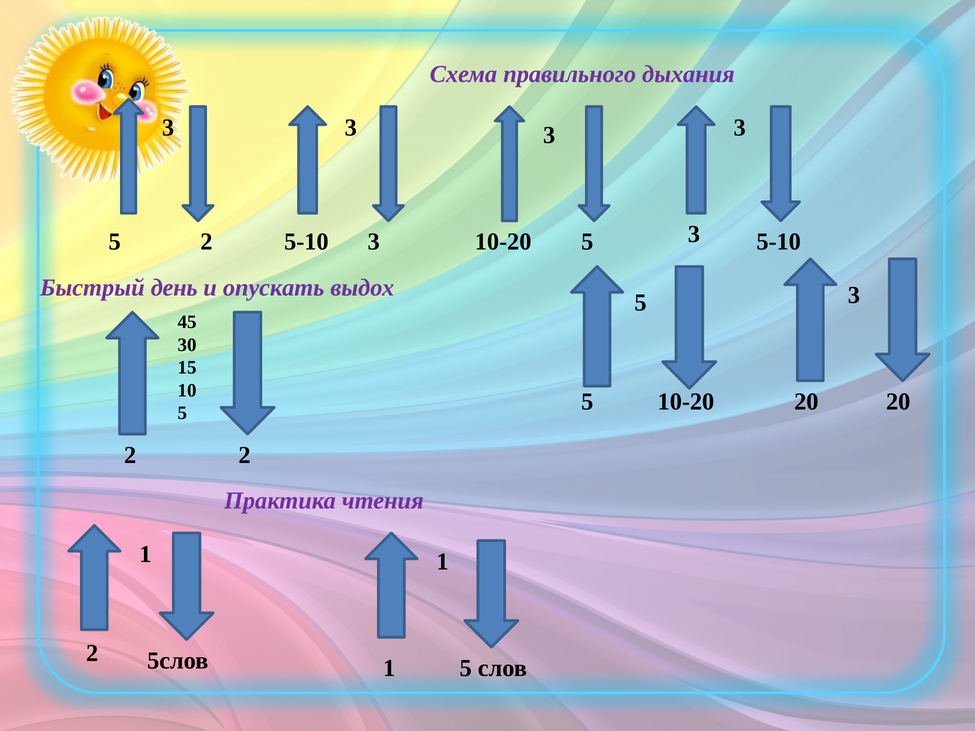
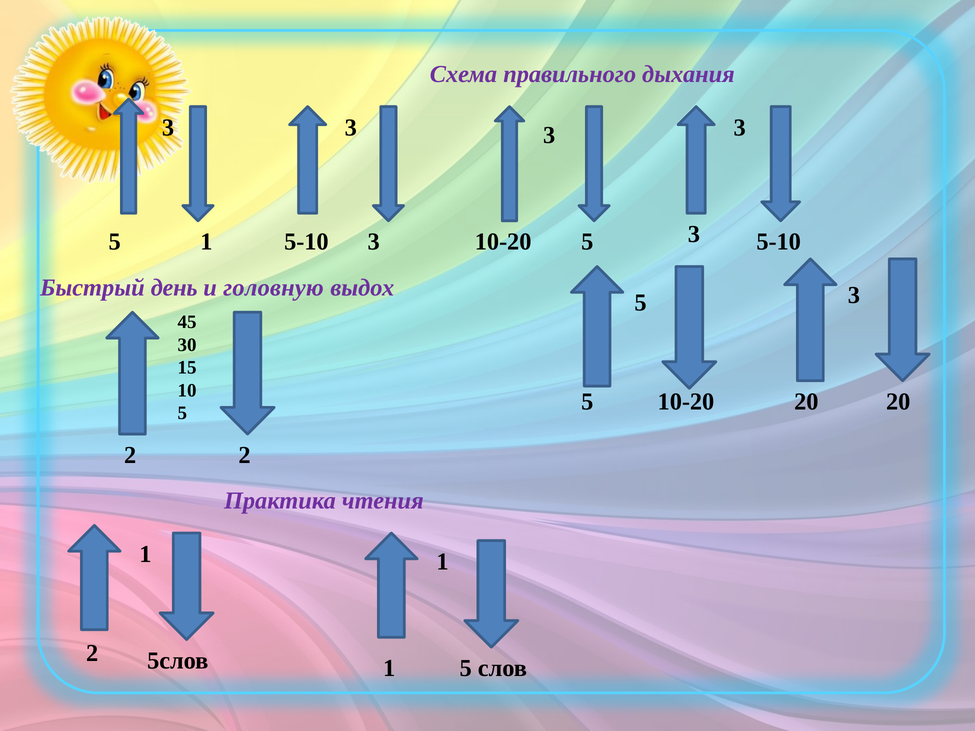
5 2: 2 -> 1 (206, 242)
опускать: опускать -> головную (273, 288)
